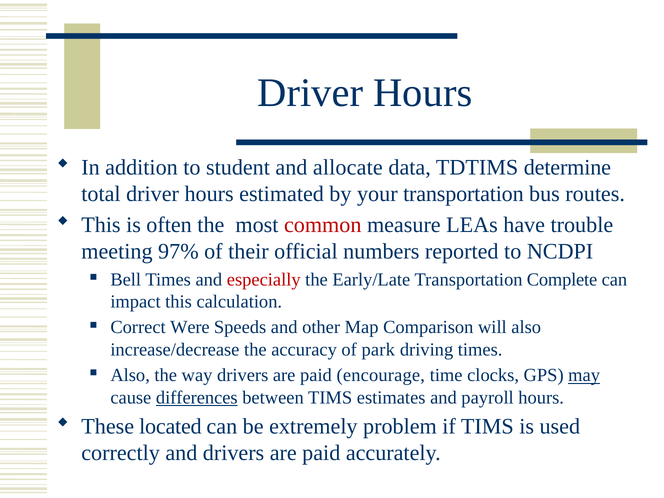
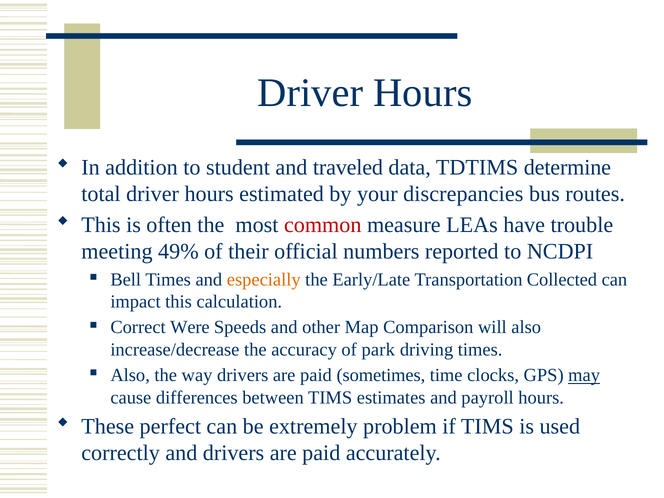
allocate: allocate -> traveled (348, 168)
your transportation: transportation -> discrepancies (463, 194)
97%: 97% -> 49% (178, 252)
especially colour: red -> orange (264, 279)
Complete: Complete -> Collected (562, 279)
encourage: encourage -> sometimes (381, 375)
differences underline: present -> none (197, 398)
located: located -> perfect (170, 427)
